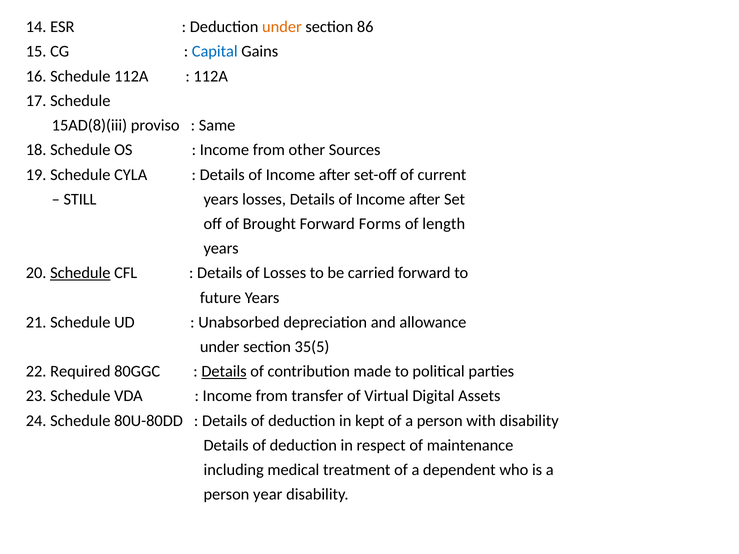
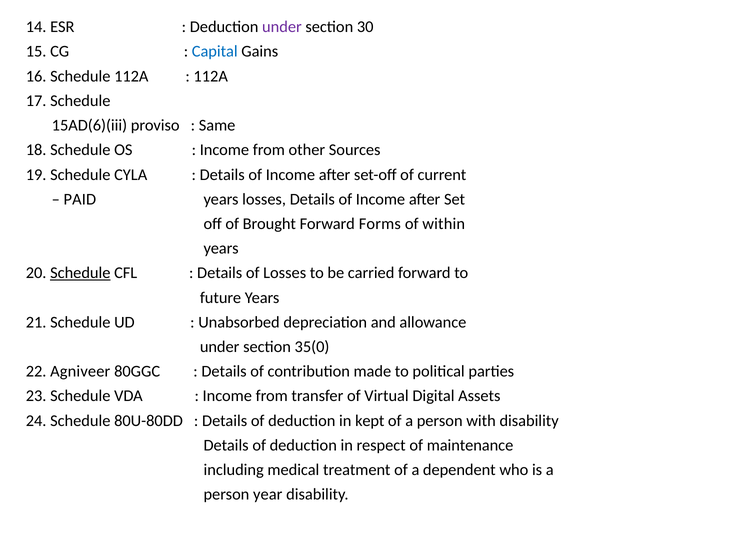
under colour: orange -> purple (282, 27)
86: 86 -> 30 (365, 27)
15AD(8)(iii: 15AD(8)(iii -> 15AD(6)(iii (89, 125)
STILL: STILL -> PAID (80, 199)
length: length -> within (444, 224)
35(5: 35(5 -> 35(0 (312, 347)
Required: Required -> Agniveer (80, 372)
Details underline: present -> none (224, 372)
